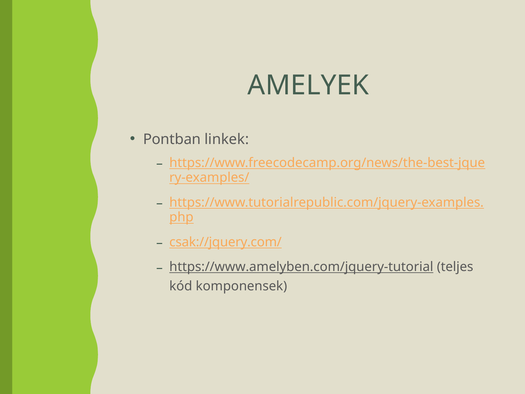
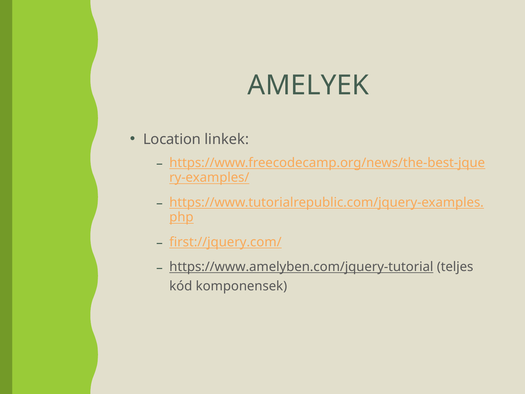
Pontban: Pontban -> Location (172, 139)
csak://jquery.com/: csak://jquery.com/ -> first://jquery.com/ (225, 242)
